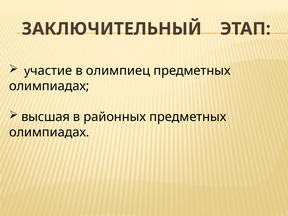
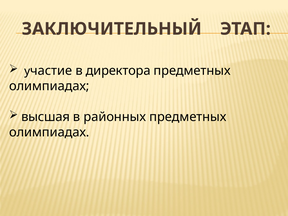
олимпиец: олимпиец -> директора (118, 71)
